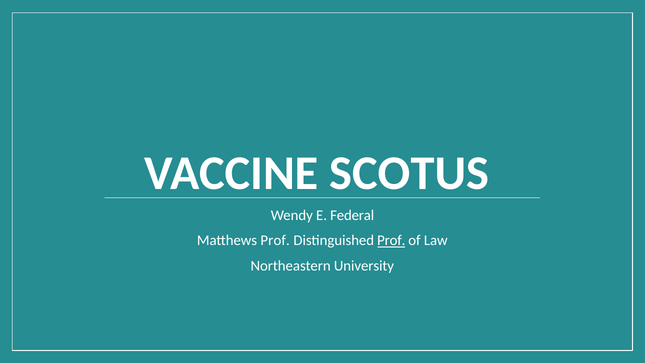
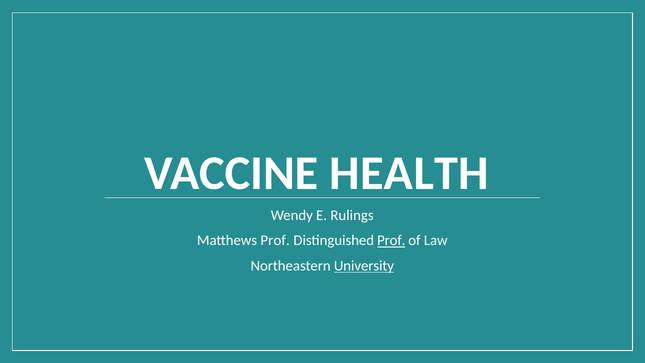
SCOTUS: SCOTUS -> HEALTH (409, 173)
Federal: Federal -> Rulings (352, 215)
University underline: none -> present (364, 266)
